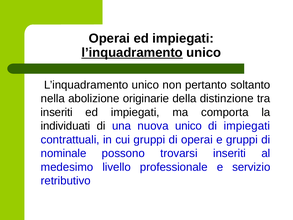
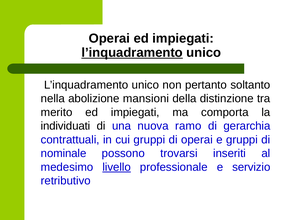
originarie: originarie -> mansioni (146, 98)
inseriti: inseriti -> merito (57, 112)
nuova unico: unico -> ramo (188, 126)
di impiegati: impiegati -> gerarchia (247, 126)
livello underline: none -> present (117, 167)
